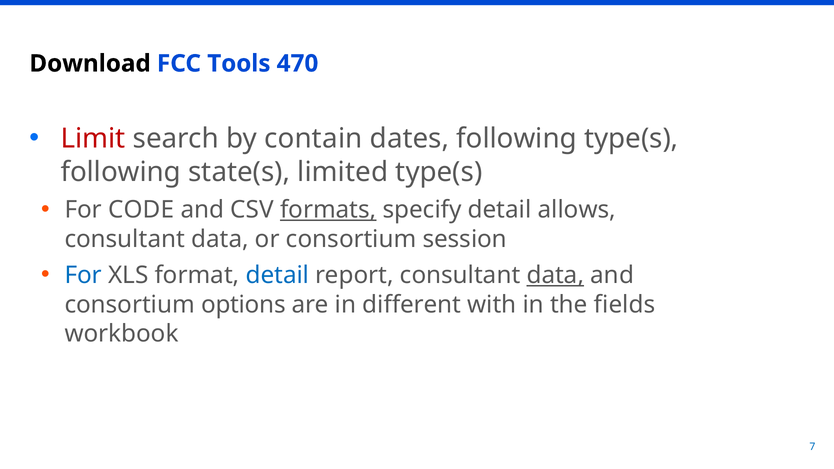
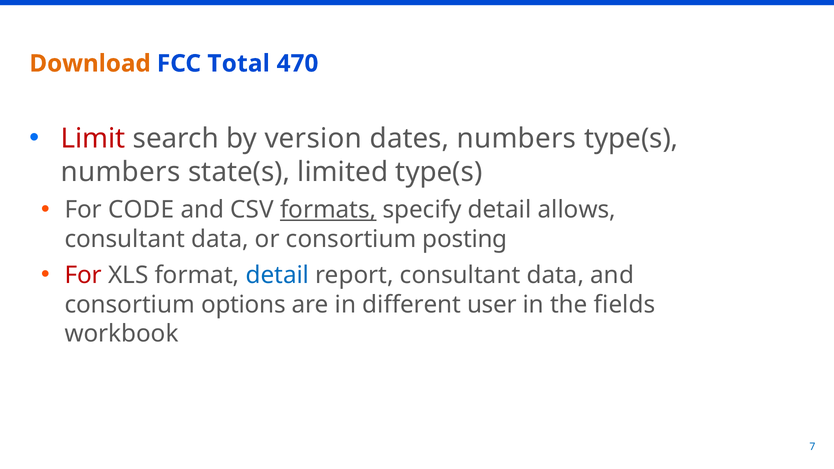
Download colour: black -> orange (90, 64)
Tools: Tools -> Total (239, 64)
contain: contain -> version (313, 139)
dates following: following -> numbers (516, 139)
following: following -> numbers (121, 172)
session: session -> posting (465, 239)
For colour: blue -> red (83, 275)
data underline: present -> none (555, 275)
with: with -> user (492, 305)
